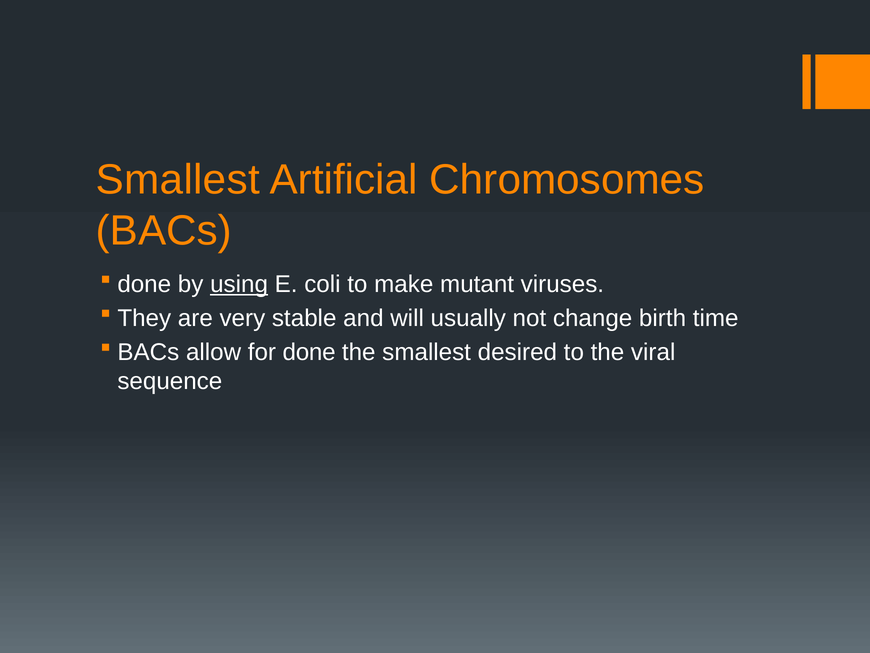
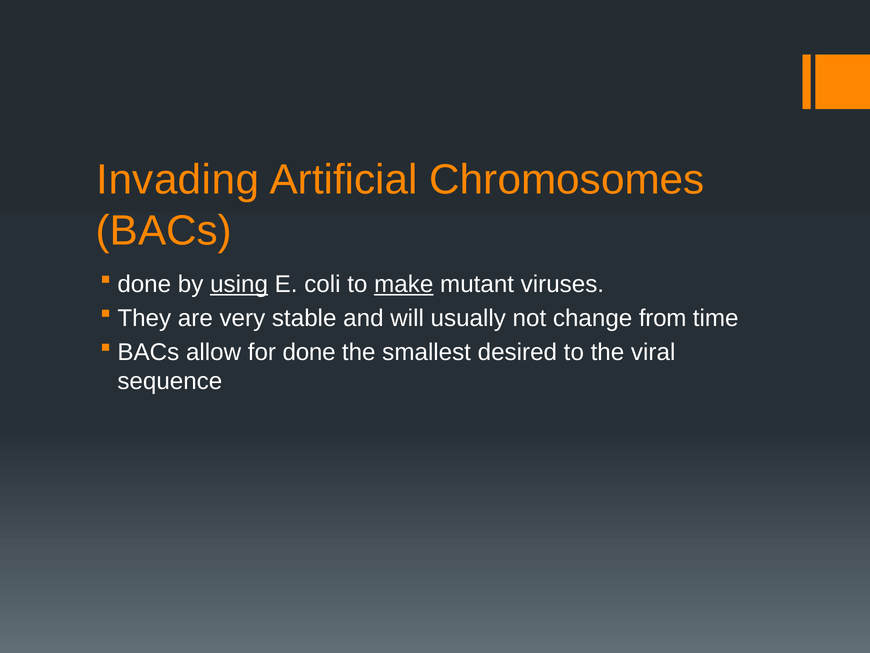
Smallest: Smallest -> Invading (178, 180)
make underline: none -> present (404, 284)
birth: birth -> from (663, 318)
